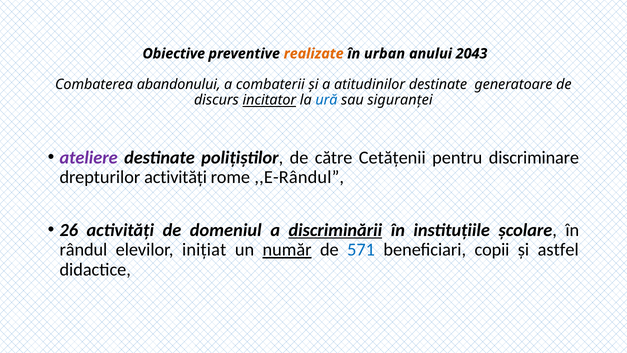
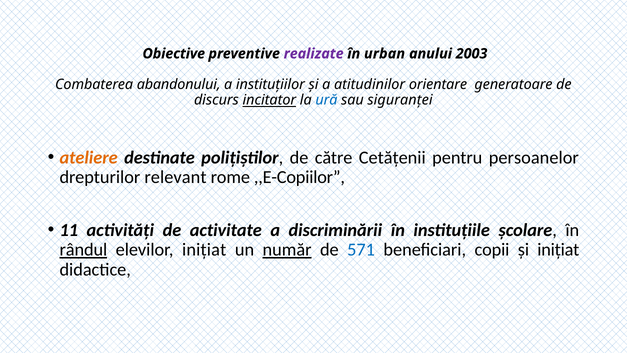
realizate colour: orange -> purple (314, 54)
2043: 2043 -> 2003 (472, 54)
combaterii: combaterii -> instituţiilor (270, 85)
atitudinilor destinate: destinate -> orientare (438, 85)
ateliere colour: purple -> orange (89, 158)
discriminare: discriminare -> persoanelor (534, 158)
drepturilor activităţi: activităţi -> relevant (175, 177)
,,E-Rândul: ,,E-Rândul -> ,,E-Copiilor (299, 177)
26: 26 -> 11 (69, 230)
domeniul: domeniul -> activitate (226, 230)
discriminării underline: present -> none (335, 230)
rândul underline: none -> present (83, 250)
şi astfel: astfel -> iniţiat (558, 250)
